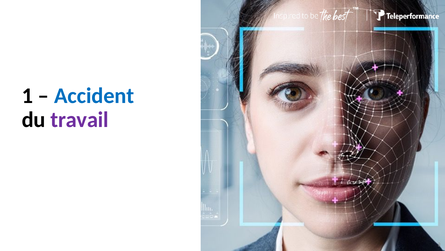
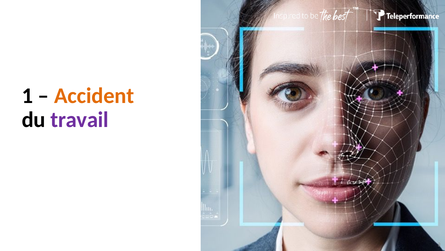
Accident colour: blue -> orange (94, 95)
